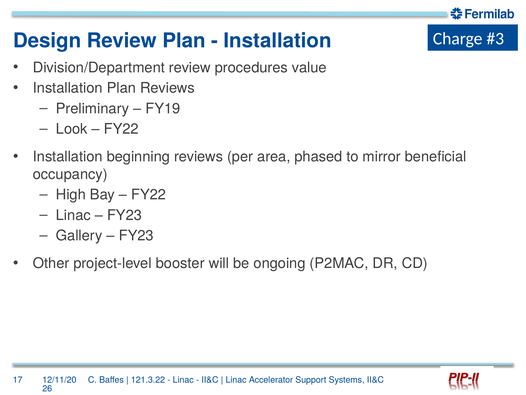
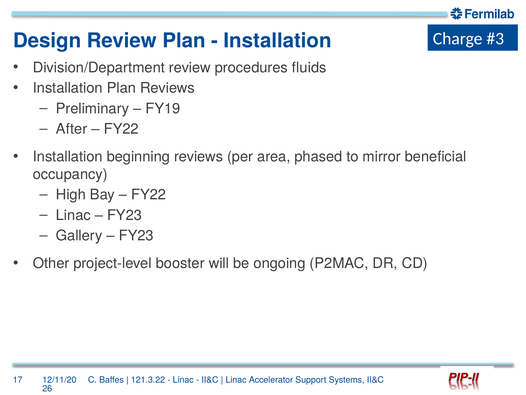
value: value -> fluids (309, 67)
Look: Look -> After (72, 129)
